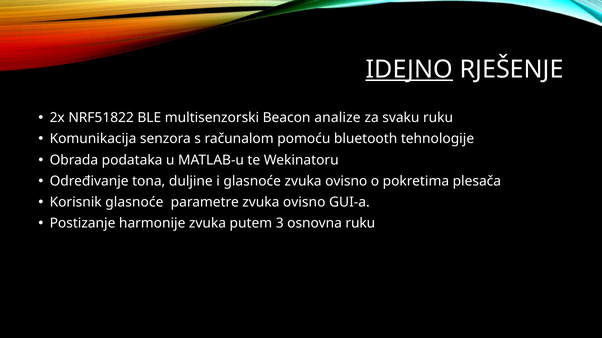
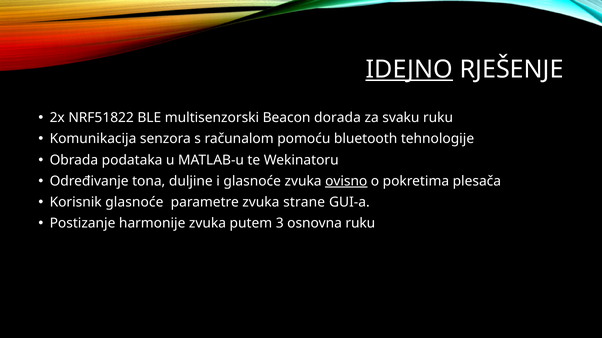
analize: analize -> dorada (338, 118)
ovisno underline: none -> present (346, 181)
parametre zvuka ovisno: ovisno -> strane (304, 203)
